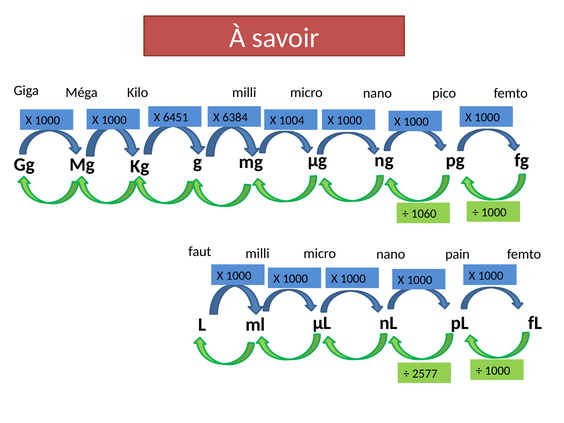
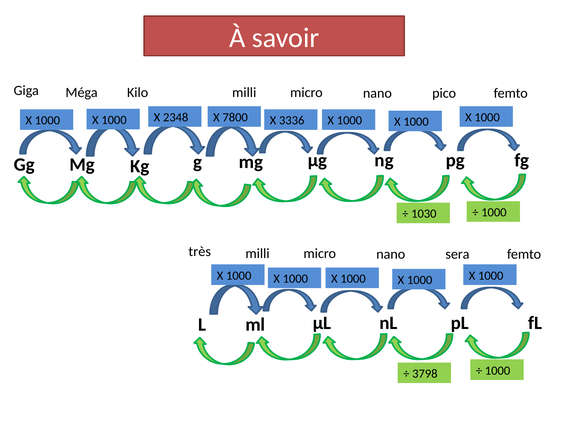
6451: 6451 -> 2348 (176, 117)
6384: 6384 -> 7800 (235, 117)
1004: 1004 -> 3336 (292, 121)
1060: 1060 -> 1030 (424, 214)
faut: faut -> très (200, 252)
pain: pain -> sera (457, 254)
2577: 2577 -> 3798 (425, 374)
